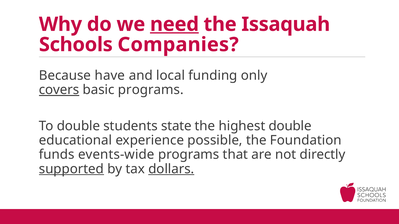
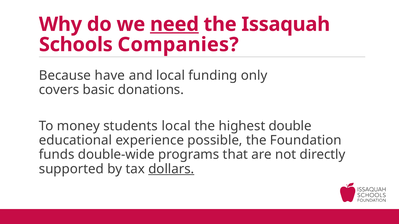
covers underline: present -> none (59, 90)
basic programs: programs -> donations (151, 90)
To double: double -> money (78, 126)
students state: state -> local (176, 126)
events-wide: events-wide -> double-wide (116, 155)
supported underline: present -> none (71, 169)
